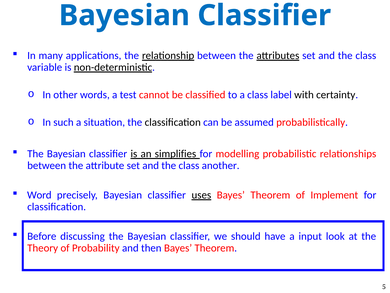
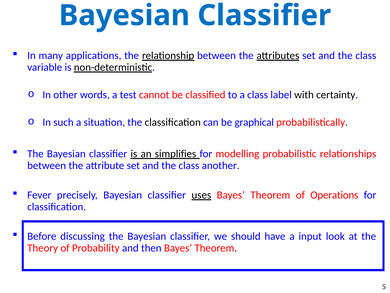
assumed: assumed -> graphical (254, 122)
Word: Word -> Fever (39, 195)
Implement: Implement -> Operations (334, 195)
